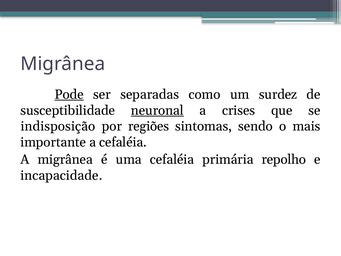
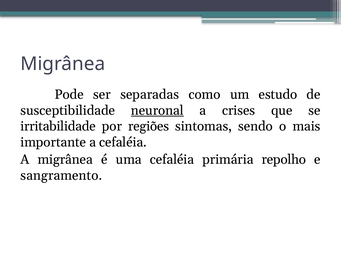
Pode underline: present -> none (69, 94)
surdez: surdez -> estudo (278, 94)
indisposição: indisposição -> irritabilidade (58, 126)
incapacidade: incapacidade -> sangramento (61, 175)
